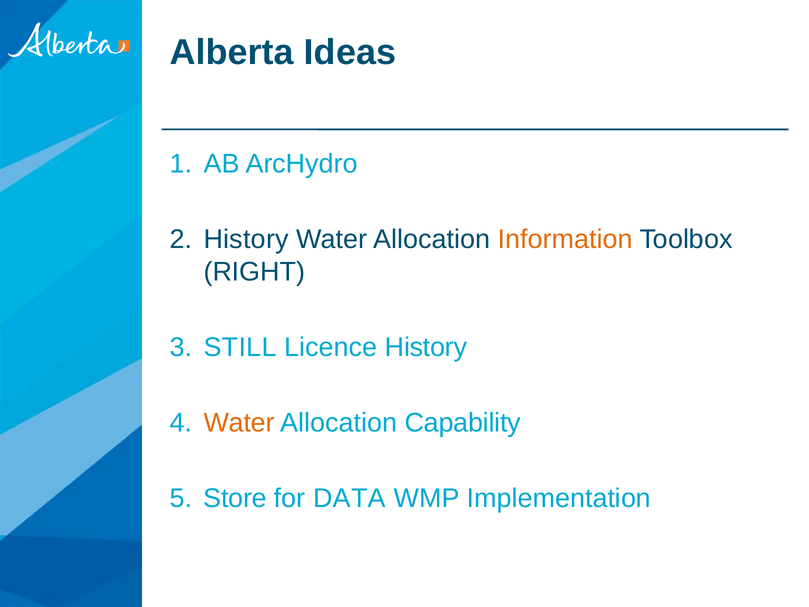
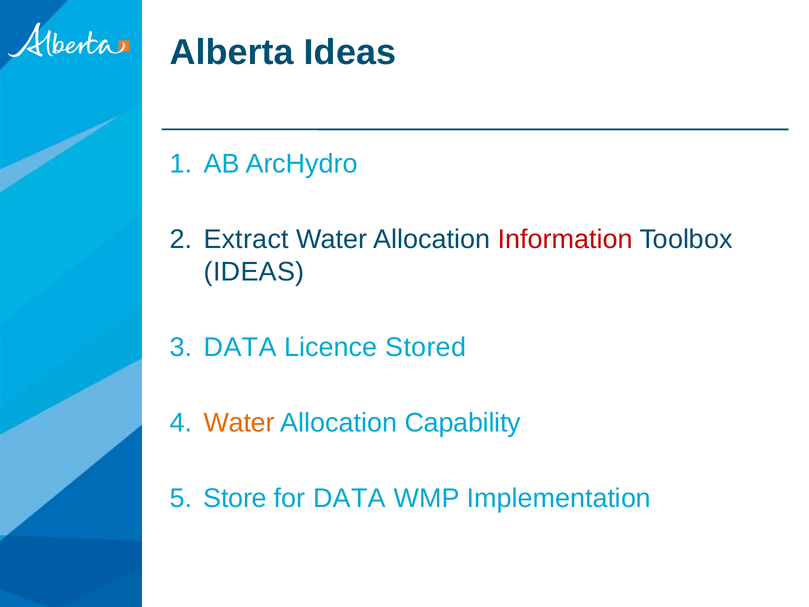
History: History -> Extract (246, 239)
Information colour: orange -> red (565, 239)
RIGHT: RIGHT -> IDEAS (254, 272)
STILL: STILL -> DATA (240, 347)
Licence History: History -> Stored (426, 347)
